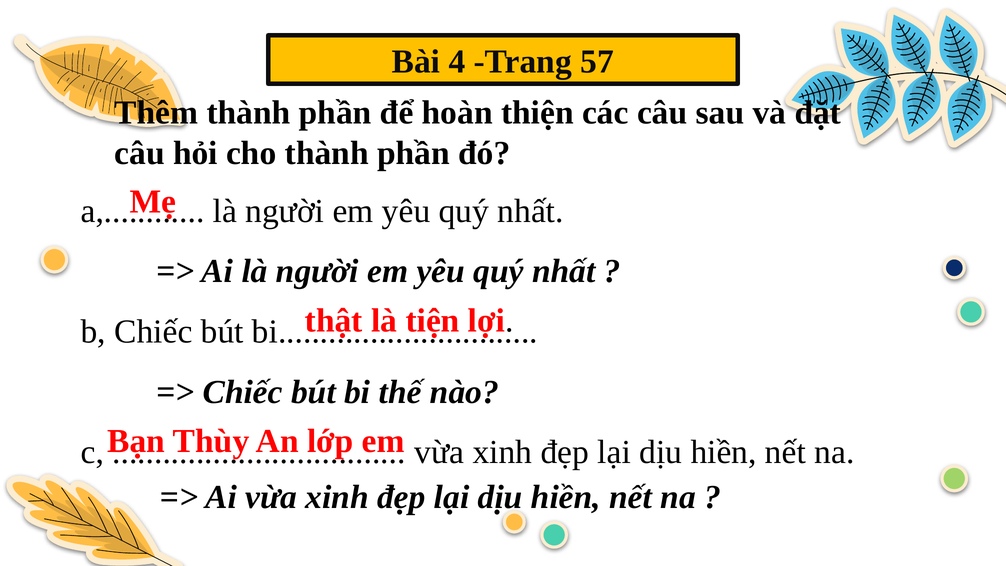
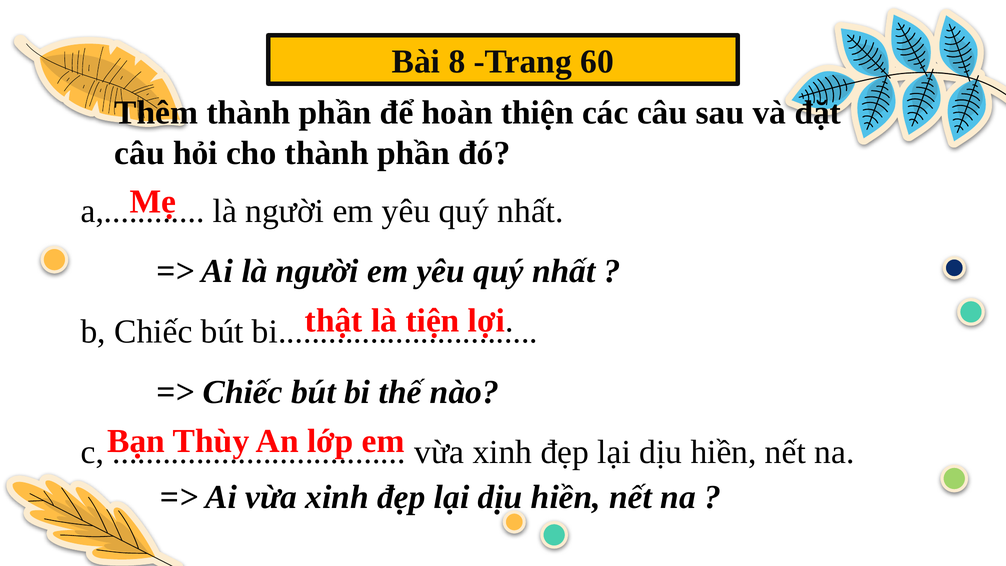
4: 4 -> 8 (457, 62)
57: 57 -> 60 (597, 62)
